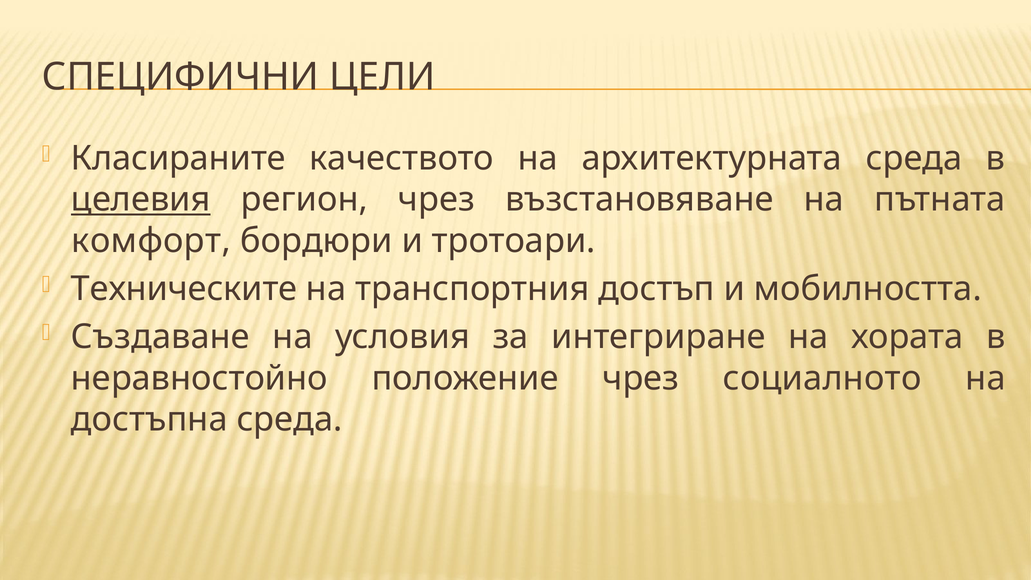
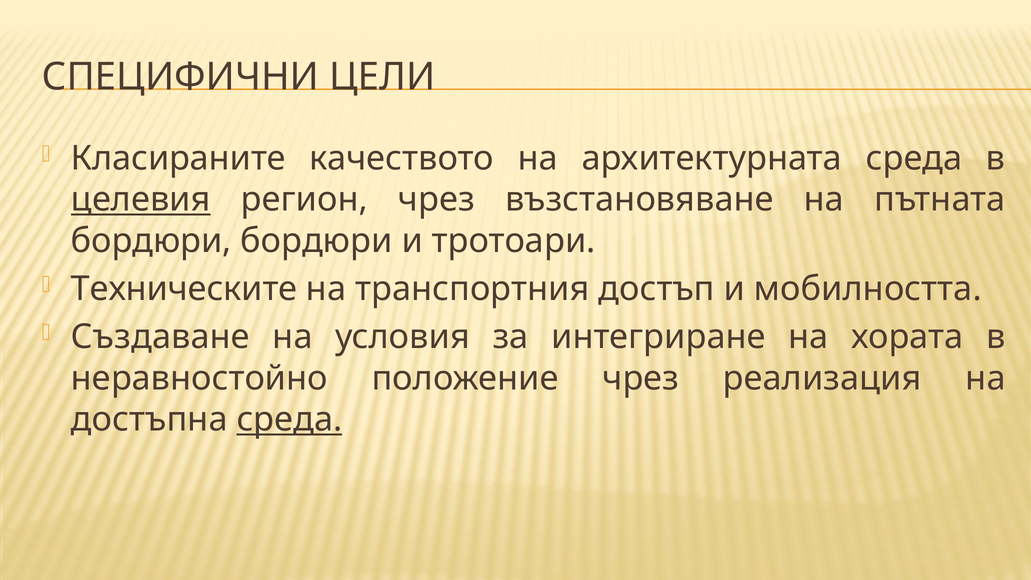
комфорт: комфорт -> бордюри (151, 241)
социалното: социалното -> реализация (822, 378)
среда underline: none -> present (289, 420)
